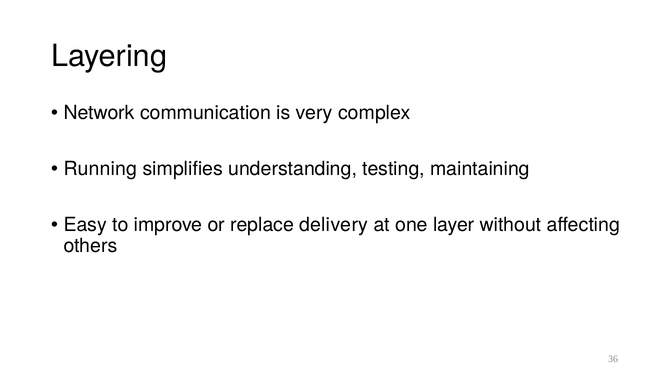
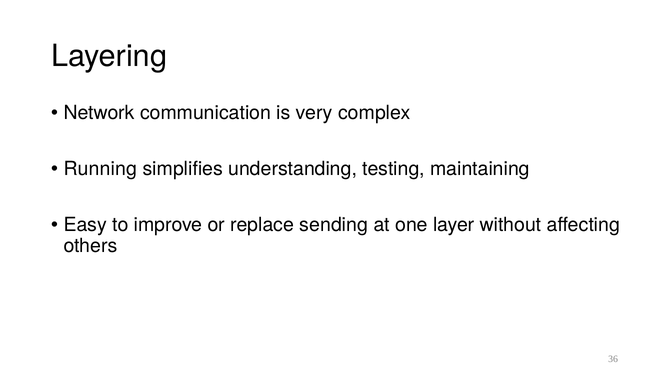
delivery: delivery -> sending (334, 225)
